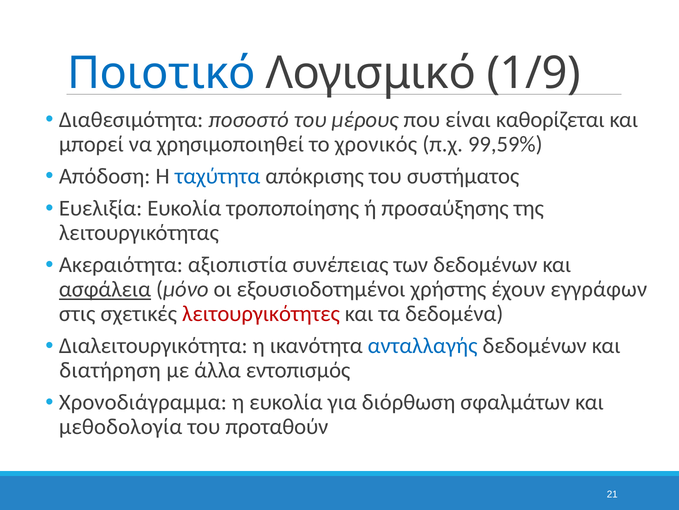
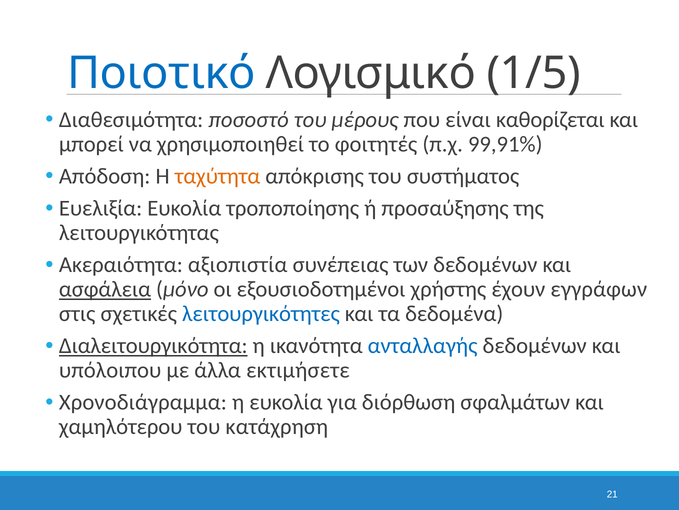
1/9: 1/9 -> 1/5 (534, 73)
χρονικός: χρονικός -> φοιτητές (376, 144)
99,59%: 99,59% -> 99,91% (505, 144)
ταχύτητα colour: blue -> orange (218, 176)
λειτουργικότητες colour: red -> blue (261, 313)
Διαλειτουργικότητα underline: none -> present (153, 345)
διατήρηση: διατήρηση -> υπόλοιπου (110, 370)
εντοπισμός: εντοπισμός -> εκτιμήσετε (298, 370)
μεθοδολογία: μεθοδολογία -> χαμηλότερου (121, 426)
προταθούν: προταθούν -> κατάχρηση (277, 426)
